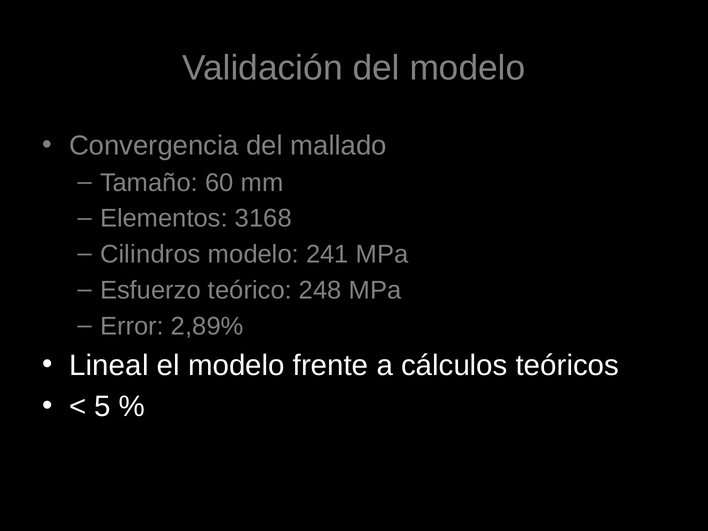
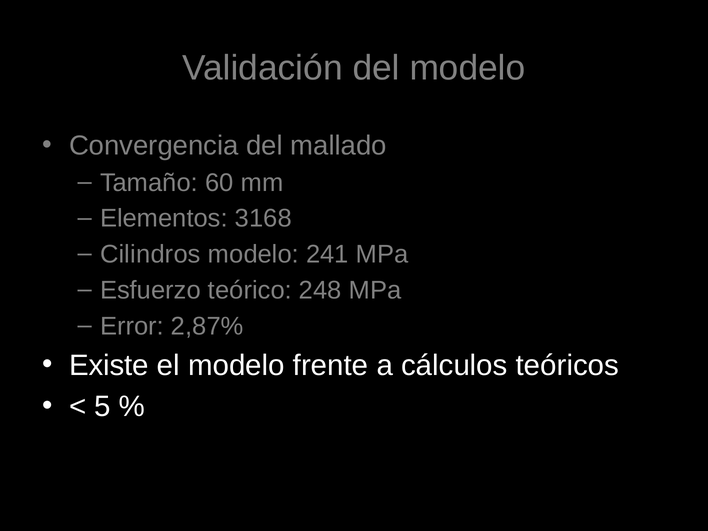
2,89%: 2,89% -> 2,87% (207, 326)
Lineal: Lineal -> Existe (109, 365)
